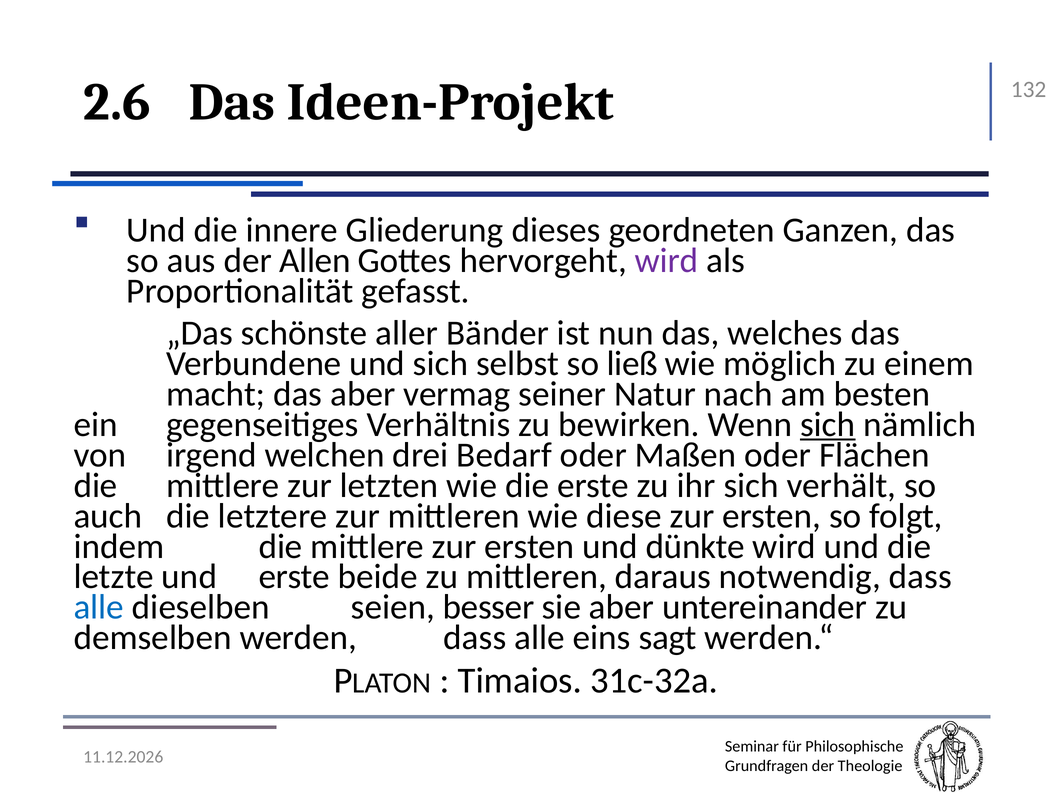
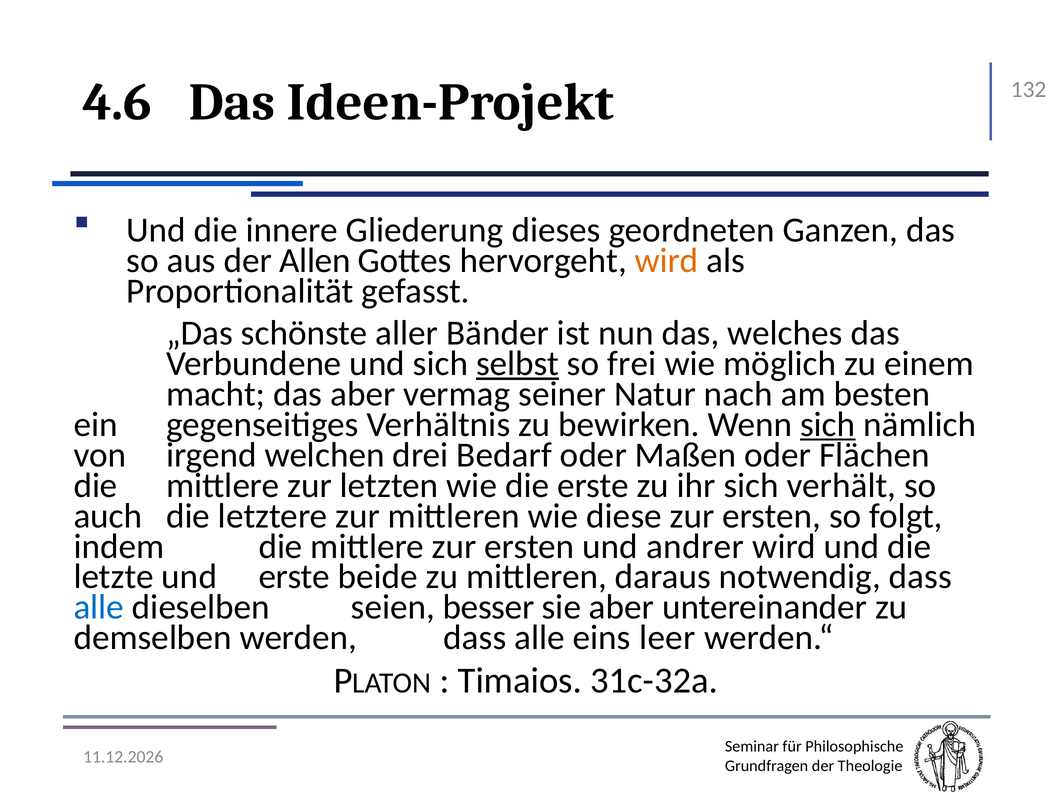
2.6: 2.6 -> 4.6 (117, 102)
wird colour: purple -> orange (667, 260)
selbst underline: none -> present (518, 363)
ließ: ließ -> frei (632, 363)
dünkte: dünkte -> andrer (695, 546)
sagt: sagt -> leer (667, 638)
